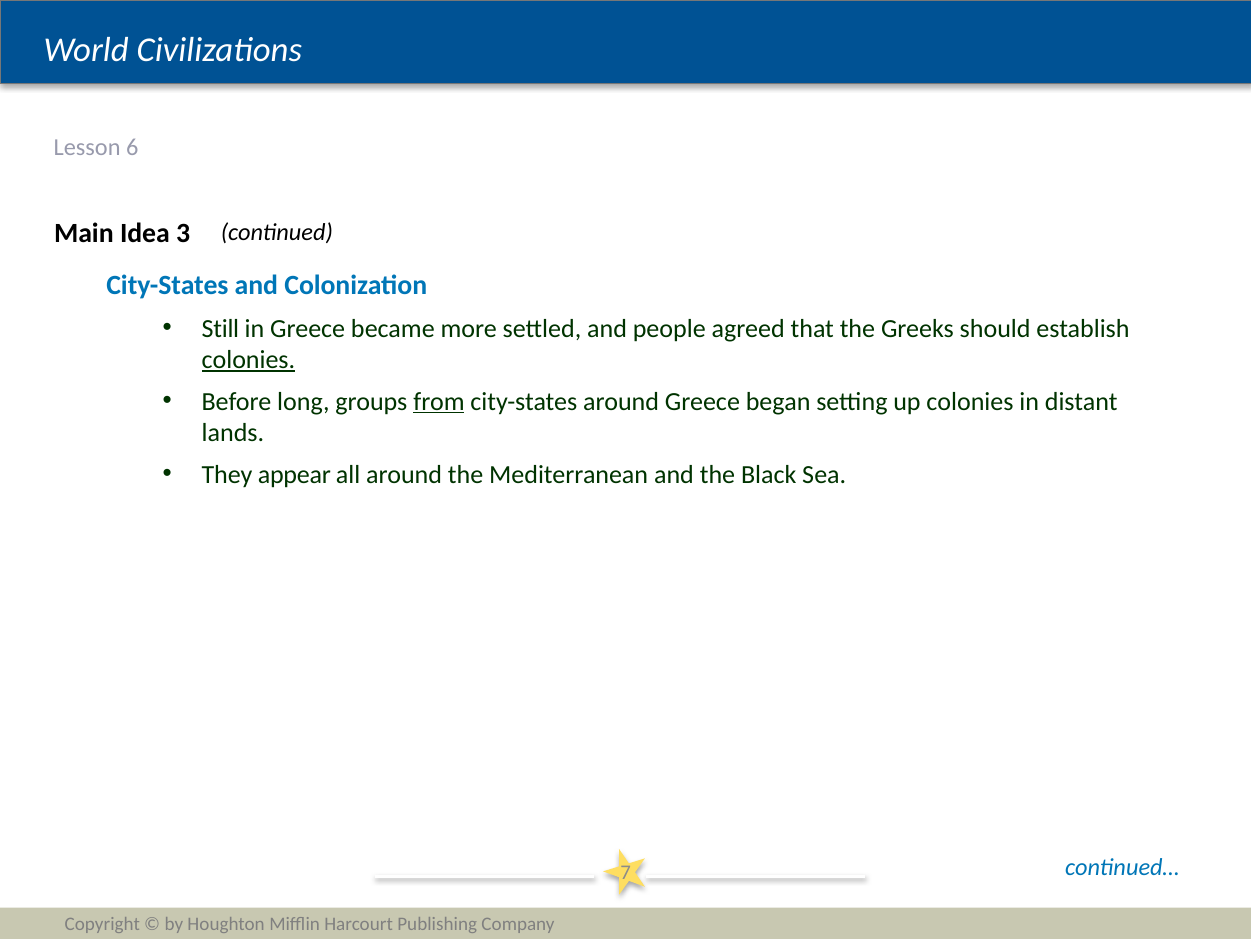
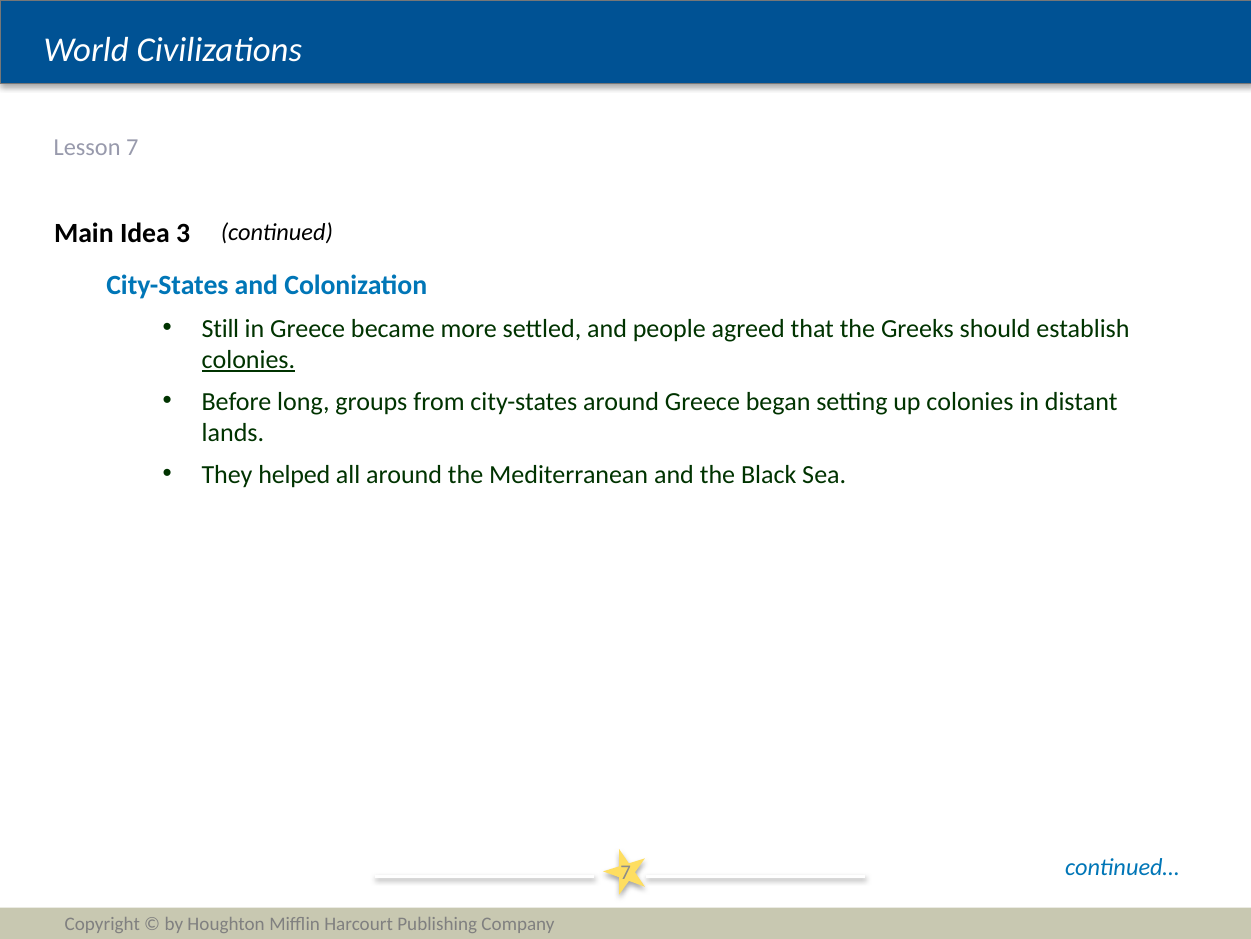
Lesson 6: 6 -> 7 (132, 148)
from underline: present -> none (439, 401)
appear: appear -> helped (294, 474)
